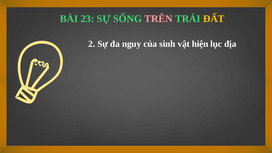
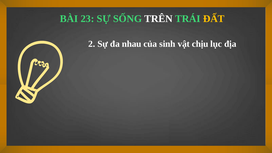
TRÊN colour: pink -> white (159, 19)
nguy: nguy -> nhau (132, 44)
hiện: hiện -> chịu (200, 44)
